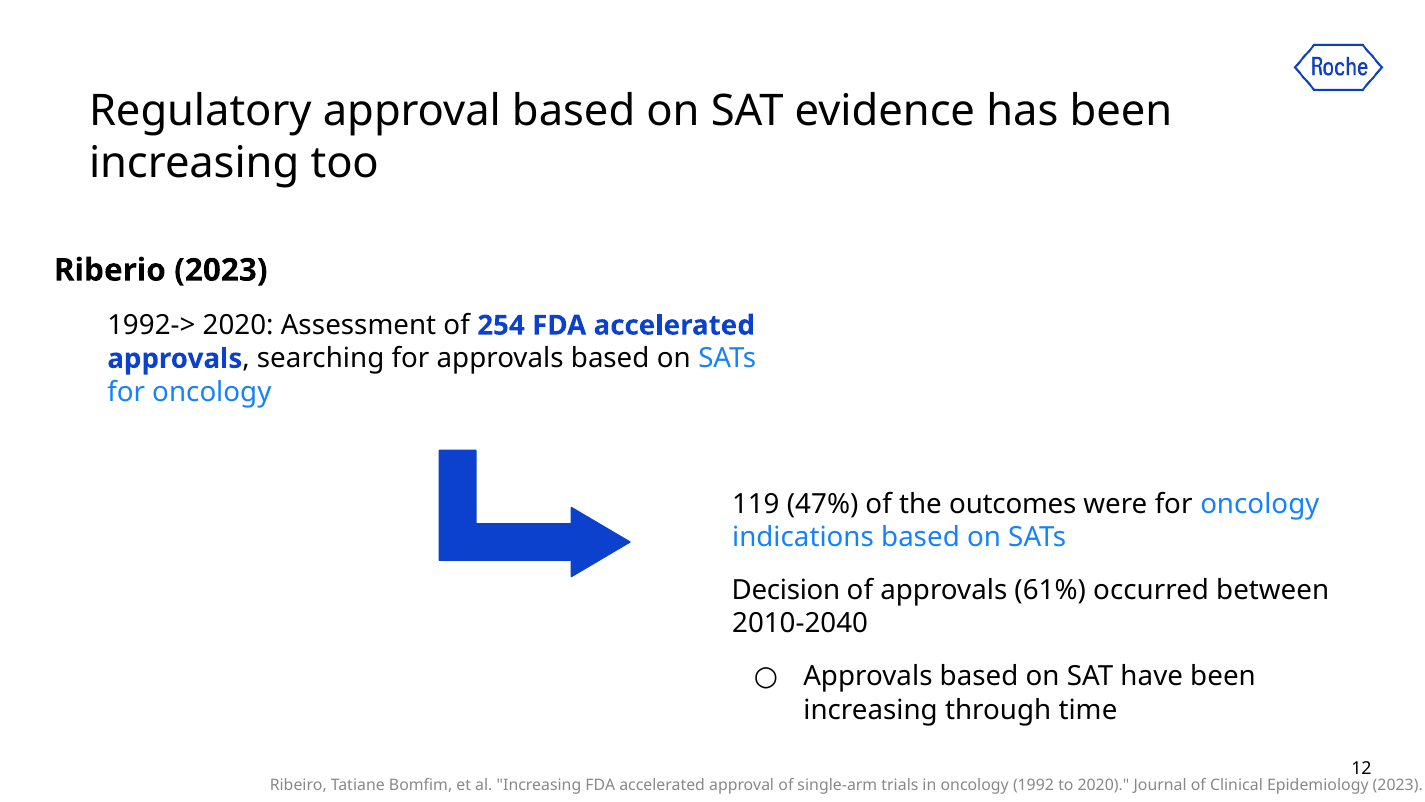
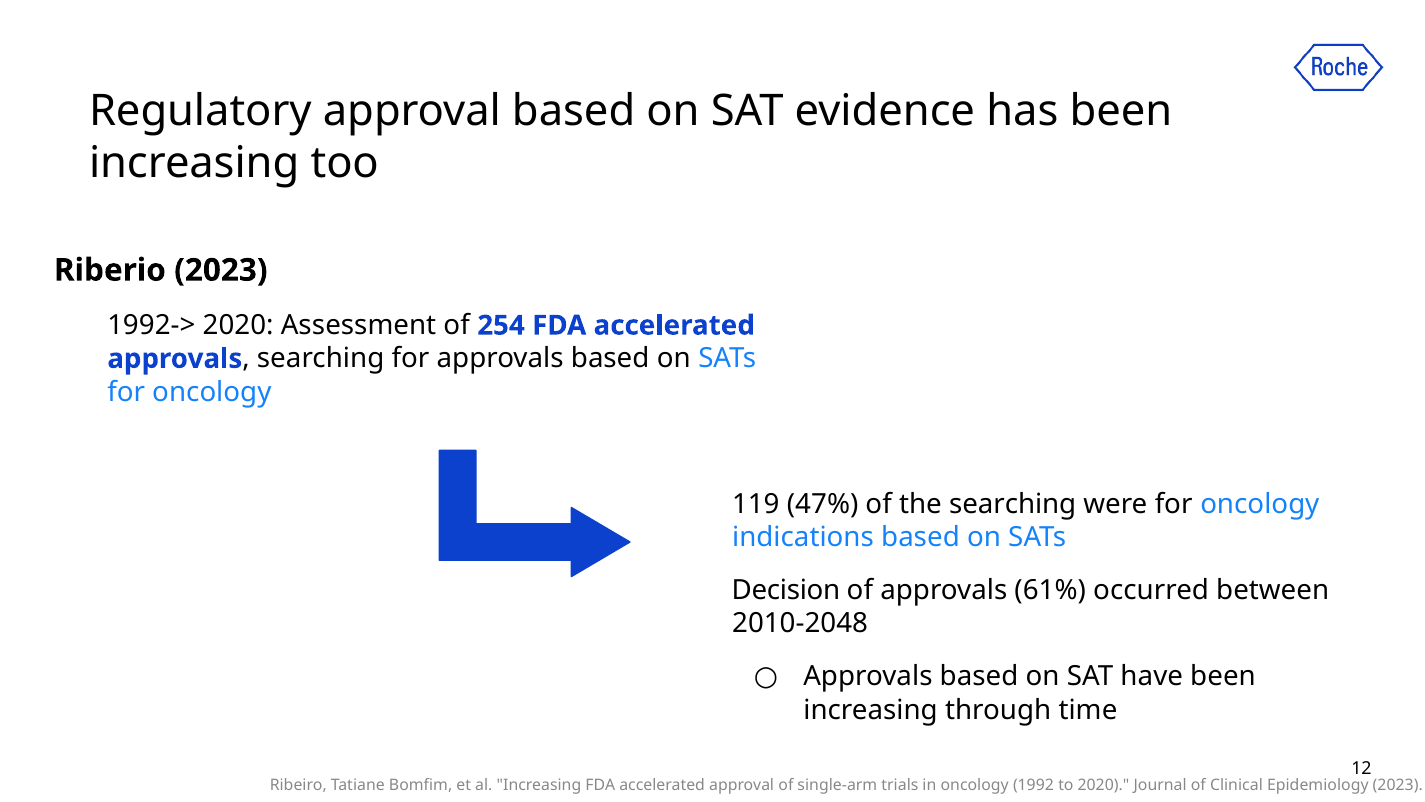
the outcomes: outcomes -> searching (1013, 504)
2010-2040: 2010-2040 -> 2010-2048 (800, 623)
